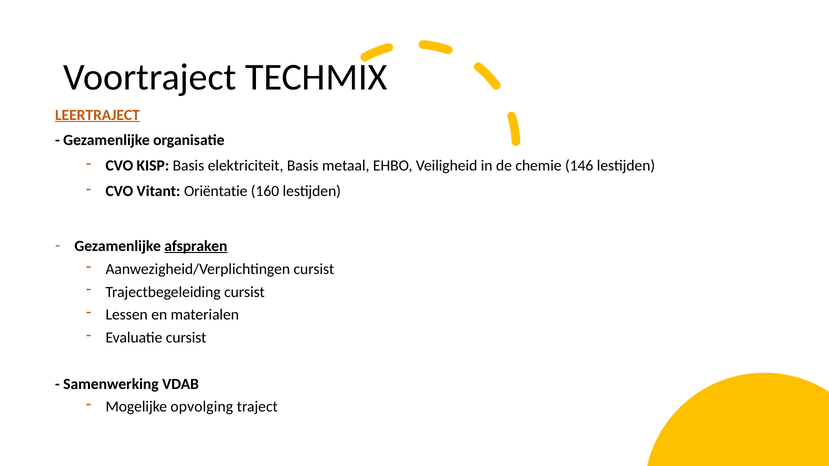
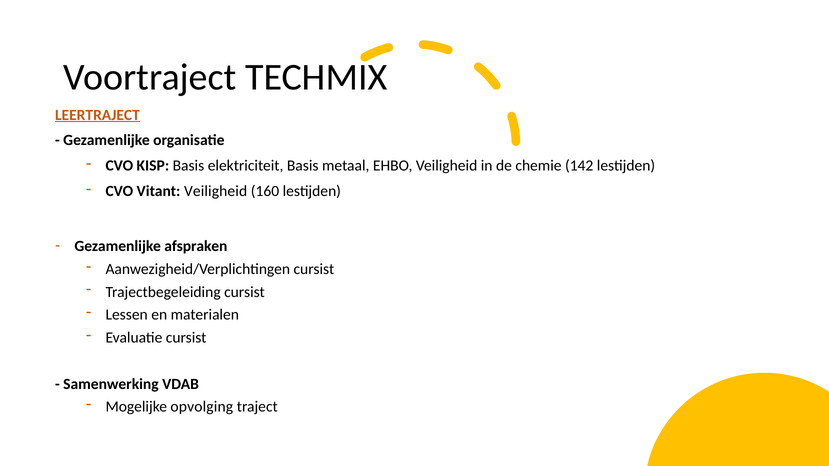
146: 146 -> 142 (579, 166)
Vitant Oriëntatie: Oriëntatie -> Veiligheid (216, 191)
afspraken underline: present -> none (196, 246)
